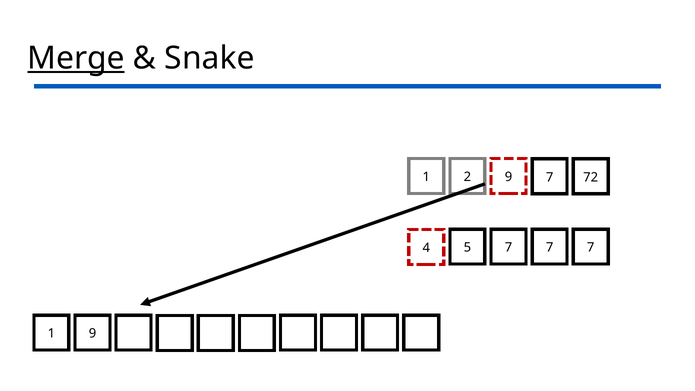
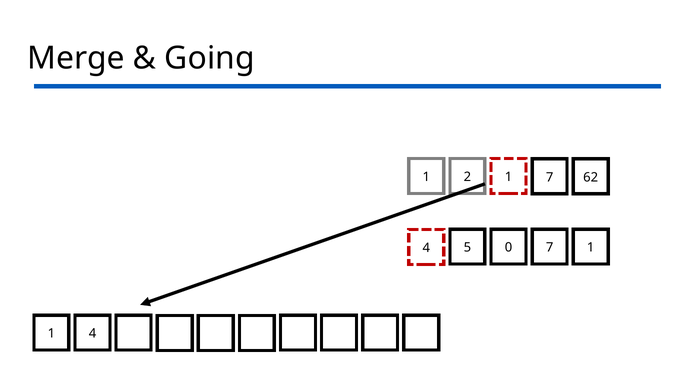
Merge underline: present -> none (76, 58)
Snake: Snake -> Going (210, 58)
9: 9 -> 1 (509, 177)
72: 72 -> 62 (591, 177)
7: 7 -> 0 (509, 247)
7: 7 -> 1 (591, 247)
1 9: 9 -> 4 (93, 334)
